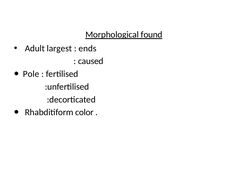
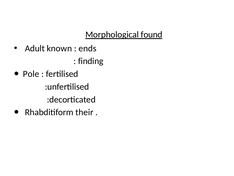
largest: largest -> known (59, 48)
caused: caused -> finding (91, 61)
color: color -> their (84, 112)
